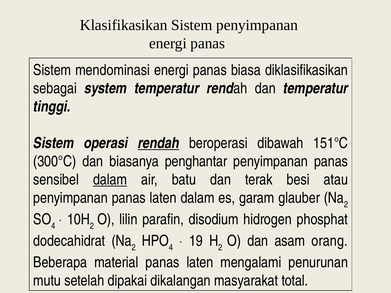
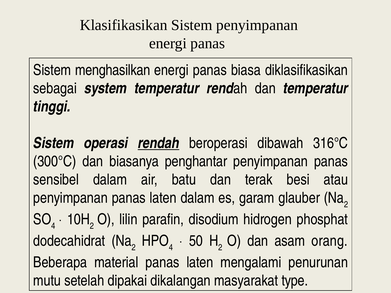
mendominasi: mendominasi -> menghasilkan (113, 70)
151°C: 151°C -> 316°C (331, 143)
dalam underline: present -> none (110, 180)
19: 19 -> 50 (196, 241)
total: total -> type (295, 281)
